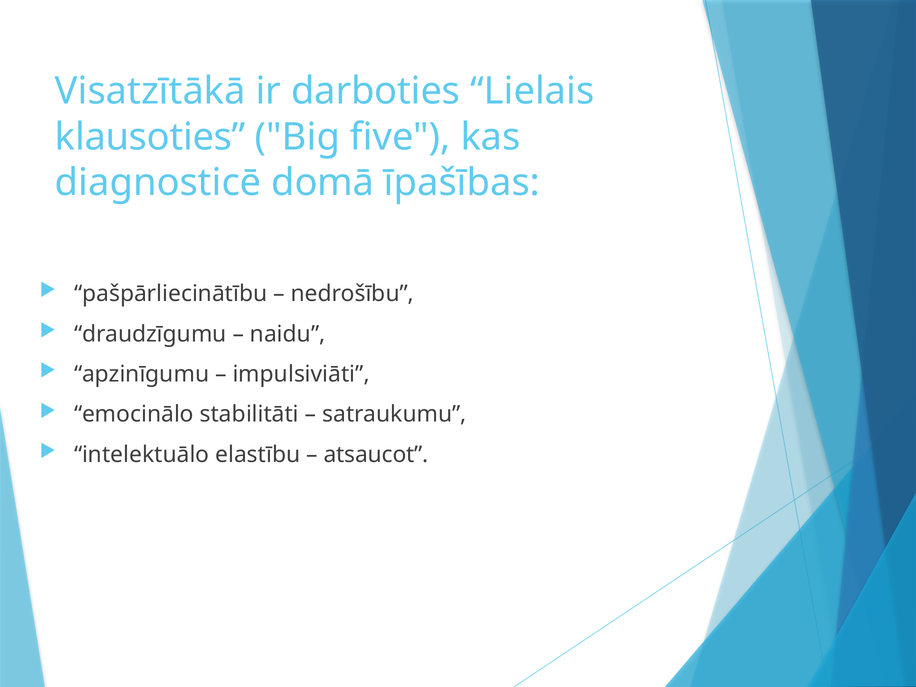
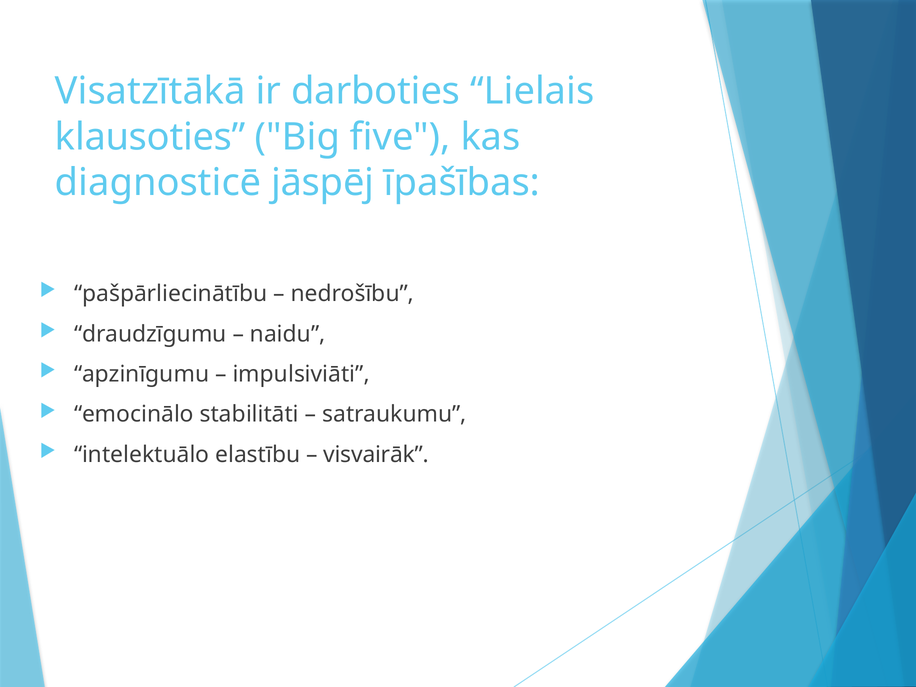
domā: domā -> jāspēj (323, 183)
atsaucot: atsaucot -> visvairāk (376, 455)
